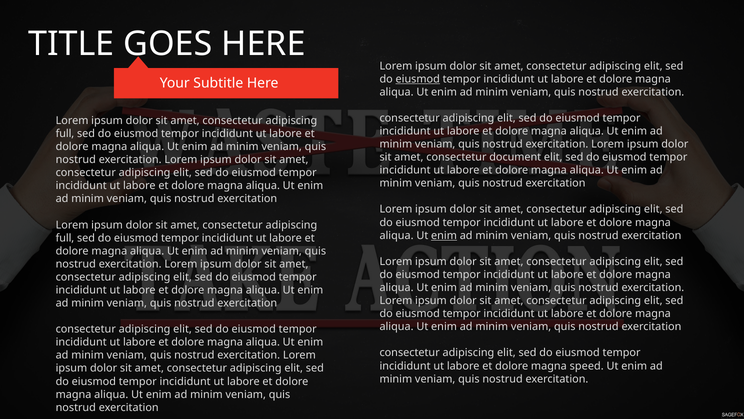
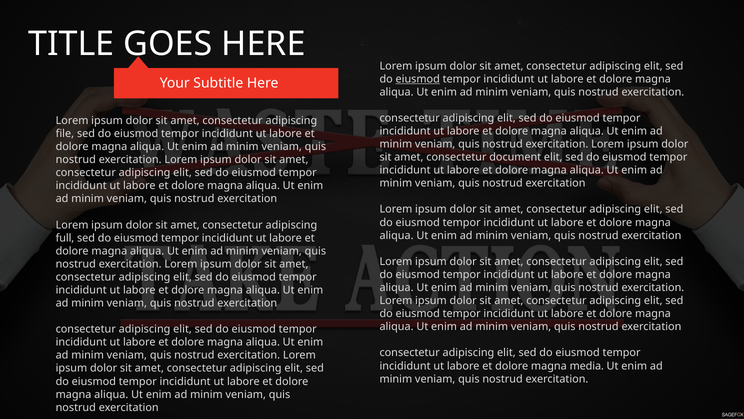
full: full -> file (65, 133)
enim underline: present -> none (444, 235)
speed: speed -> media (587, 365)
